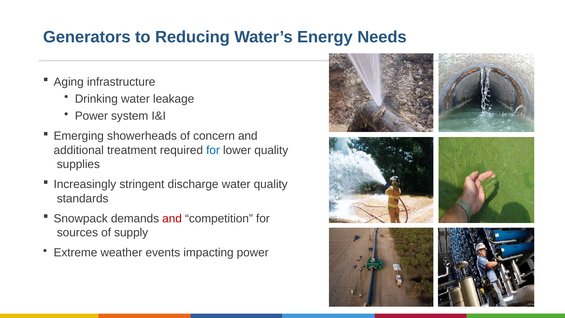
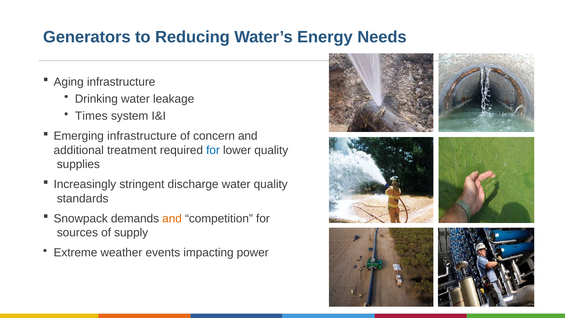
Power: Power -> Times (91, 116)
Emerging showerheads: showerheads -> infrastructure (142, 136)
and colour: red -> orange (172, 218)
